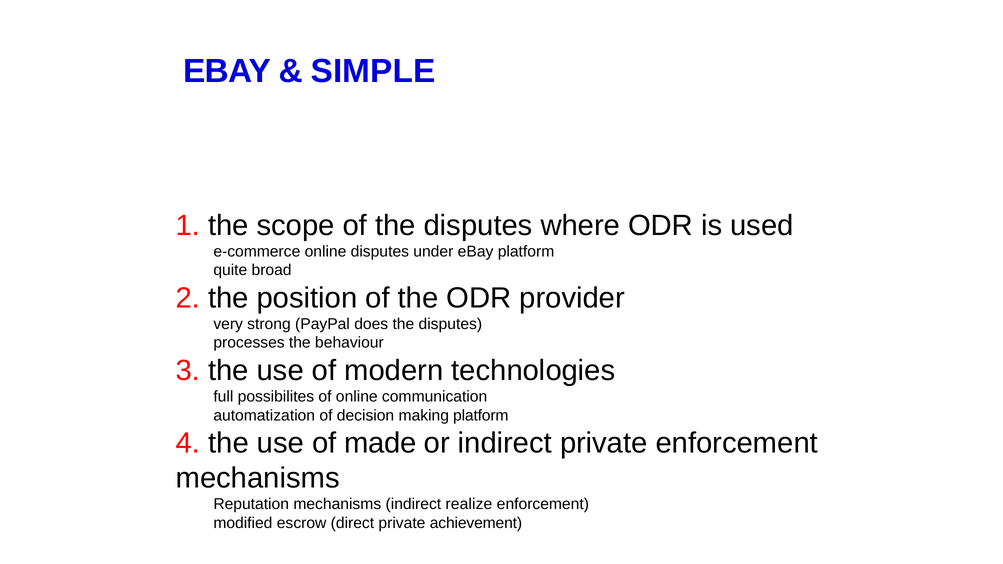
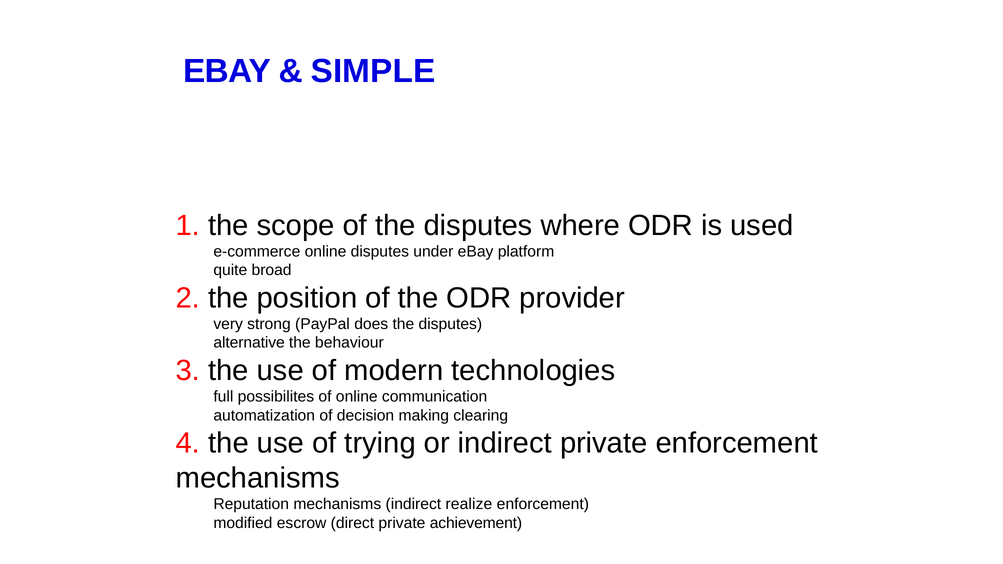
processes: processes -> alternative (249, 343)
making platform: platform -> clearing (481, 416)
made: made -> trying (380, 443)
